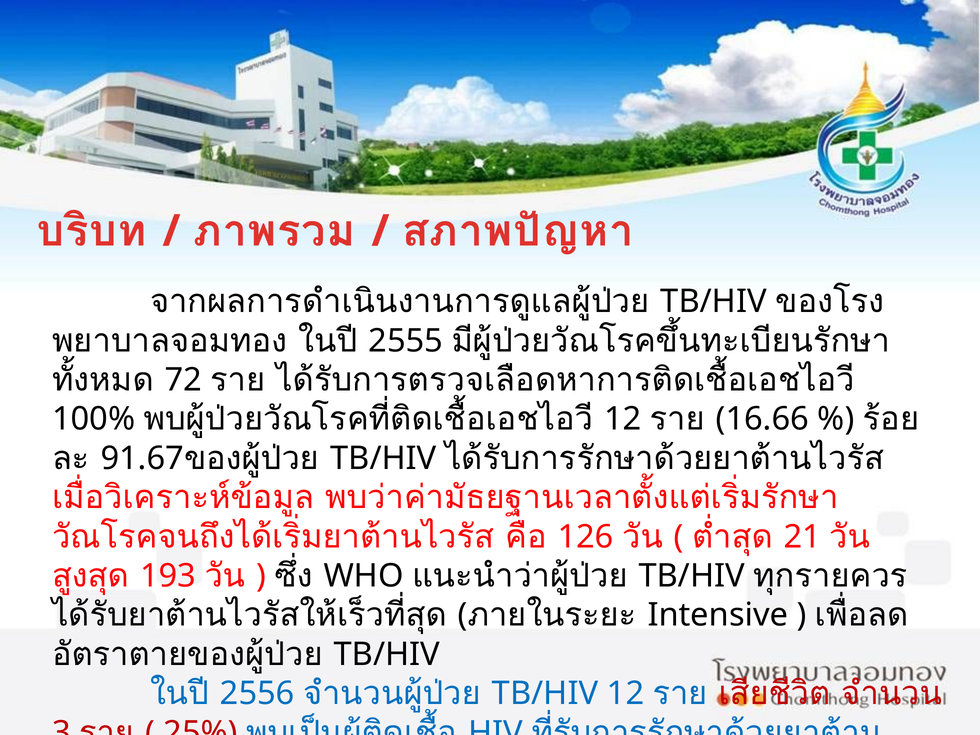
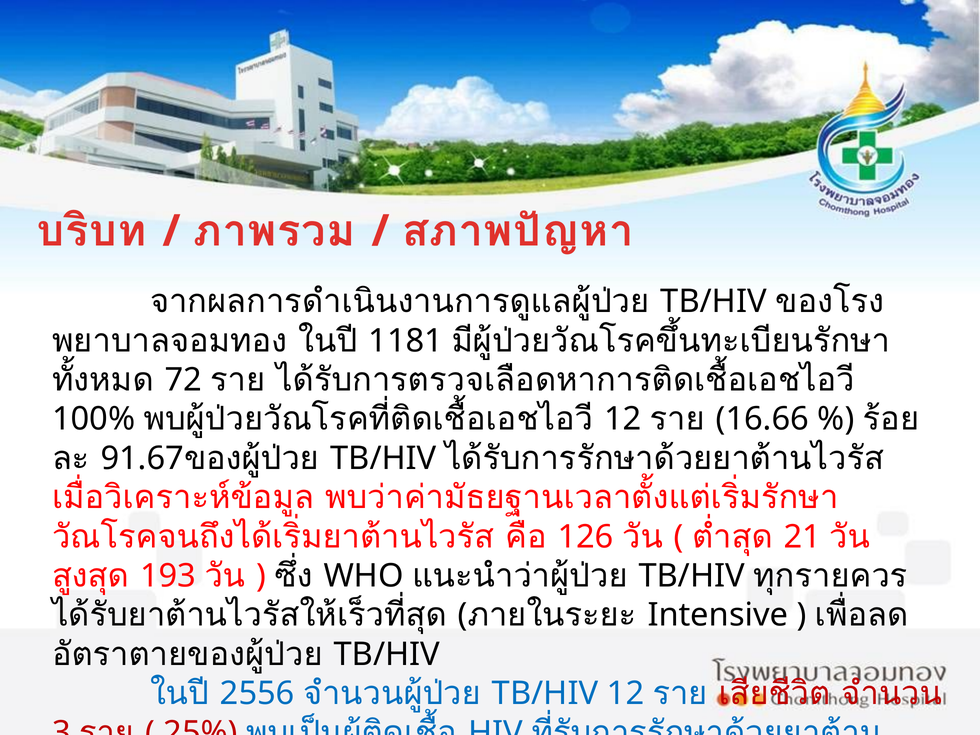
2555: 2555 -> 1181 (406, 341)
